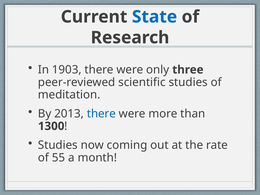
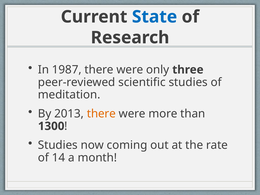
1903: 1903 -> 1987 (67, 70)
there colour: blue -> orange (101, 114)
55: 55 -> 14 (59, 158)
